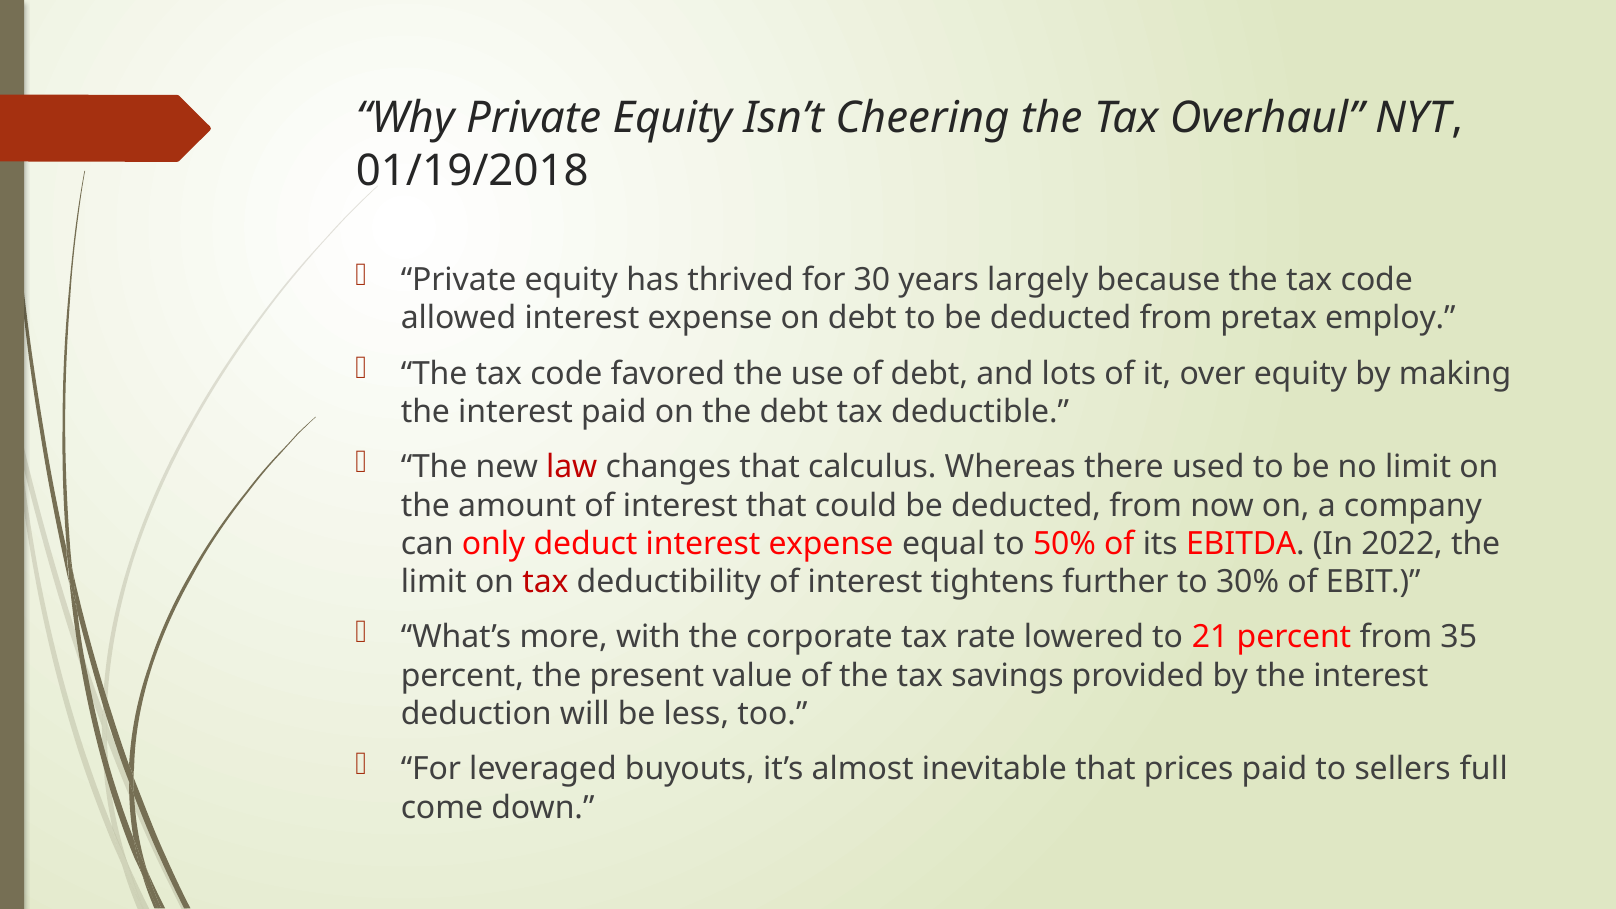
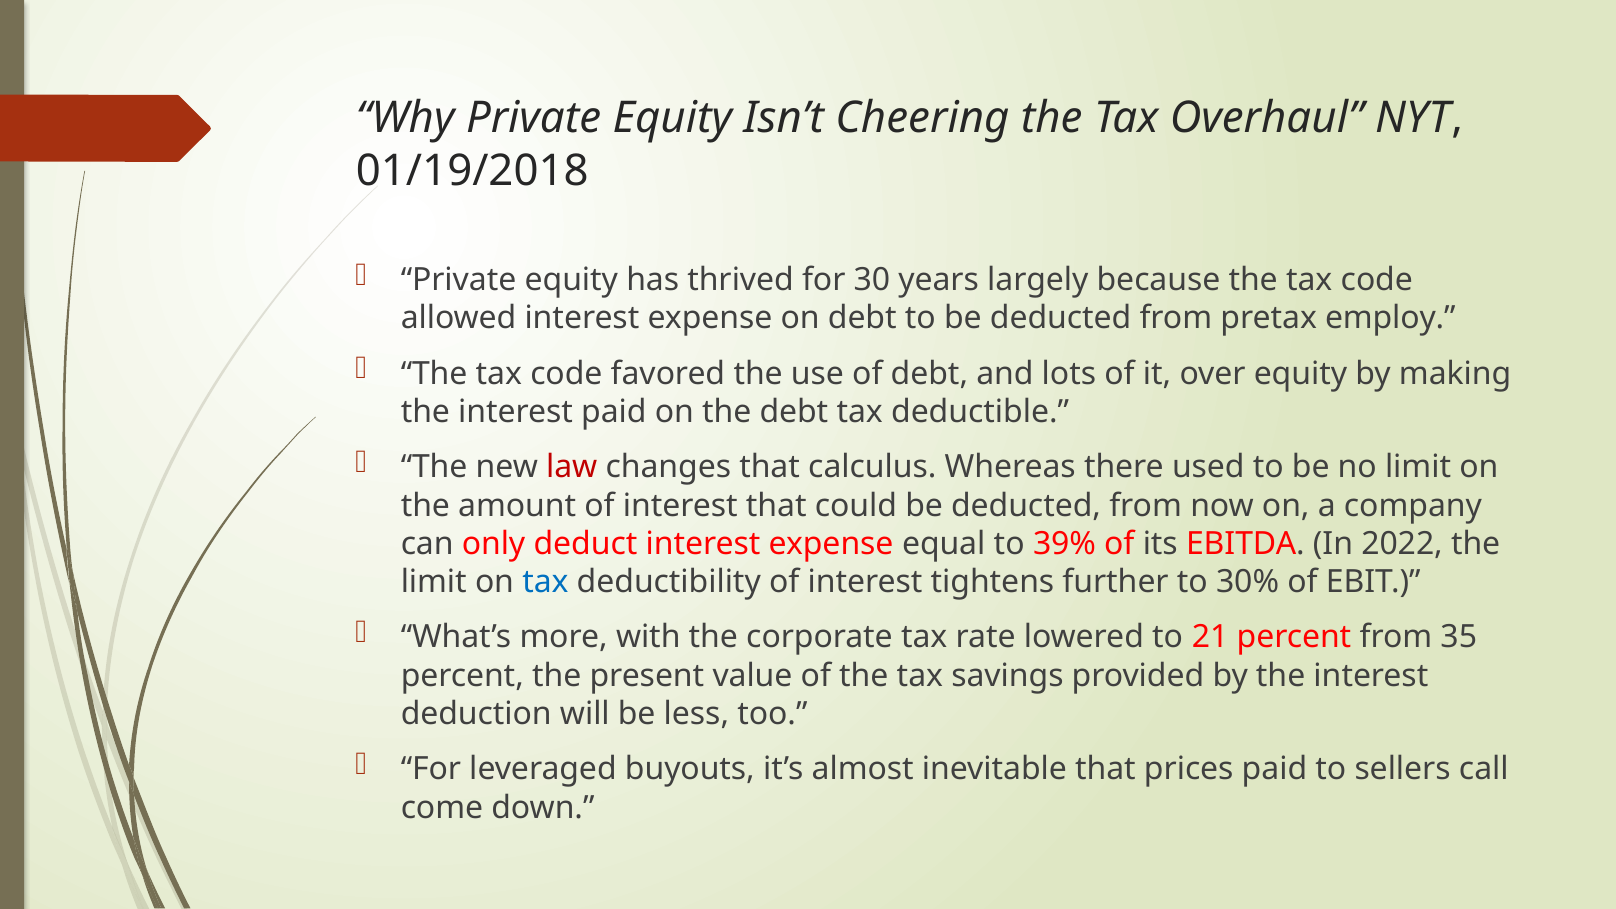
50%: 50% -> 39% (1064, 544)
tax colour: red -> blue (545, 582)
full: full -> call (1484, 769)
